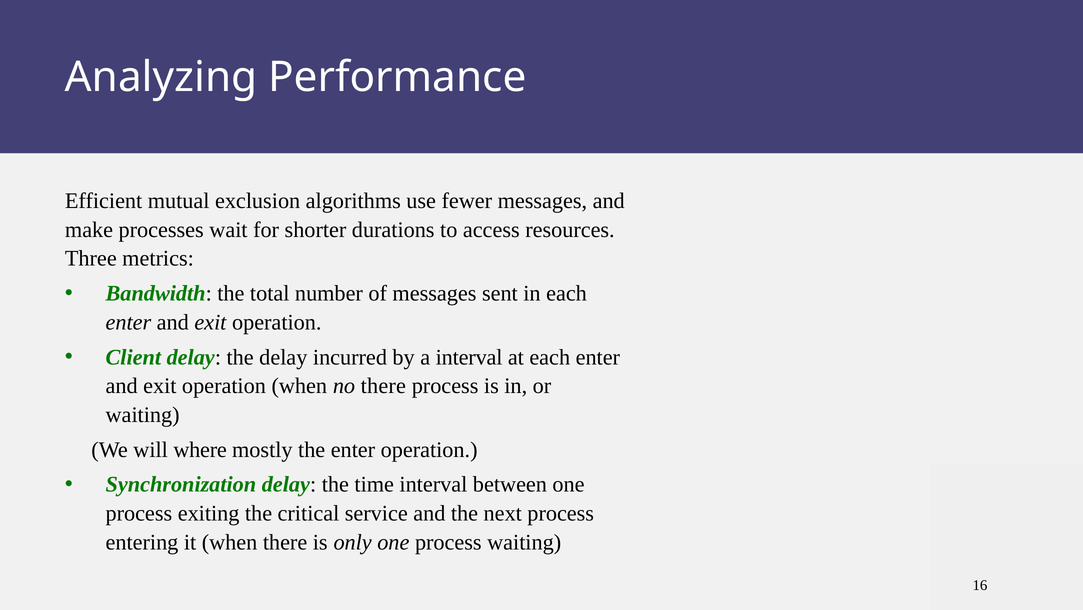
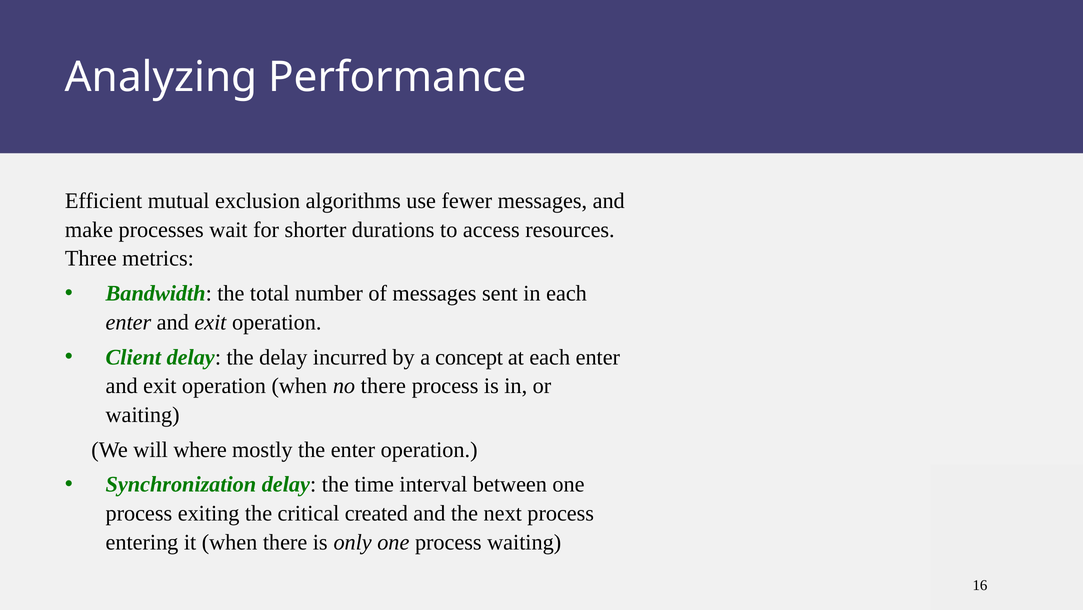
a interval: interval -> concept (469, 357)
service: service -> created (376, 514)
